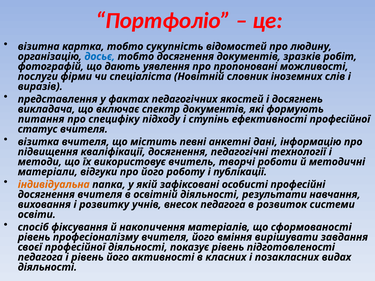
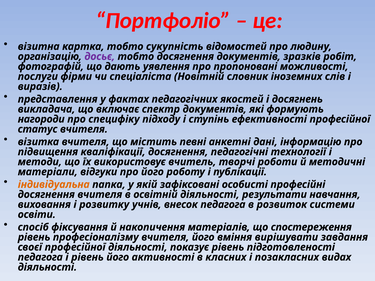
досьє colour: blue -> purple (100, 57)
питання: питання -> нагороди (41, 119)
сформованості: сформованості -> спостереження (311, 227)
